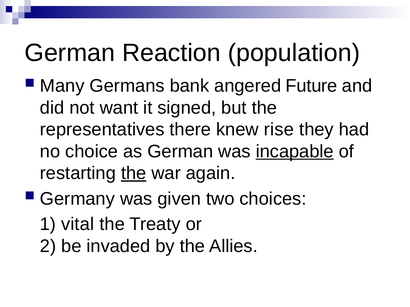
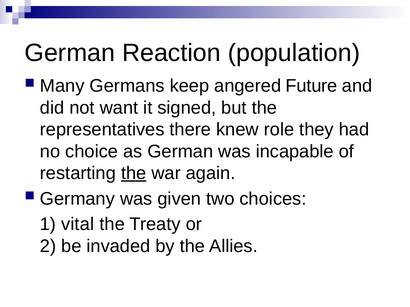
bank: bank -> keep (189, 86)
rise: rise -> role (279, 130)
incapable underline: present -> none (295, 152)
